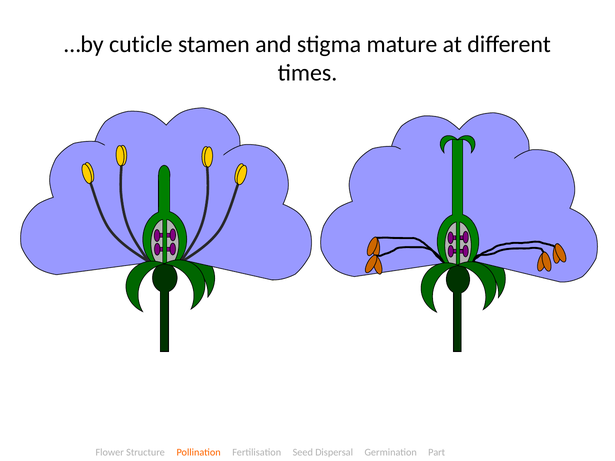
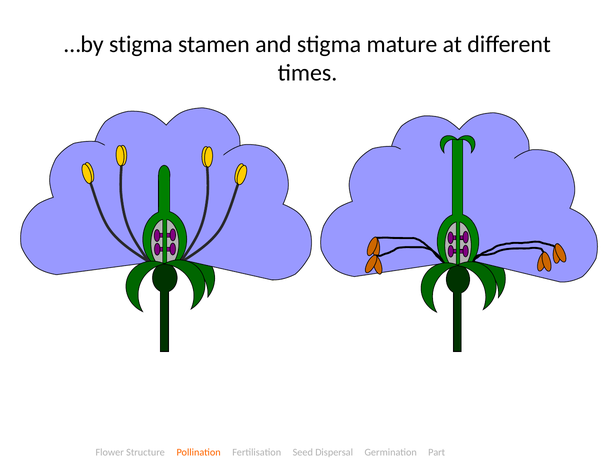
…by cuticle: cuticle -> stigma (141, 44)
